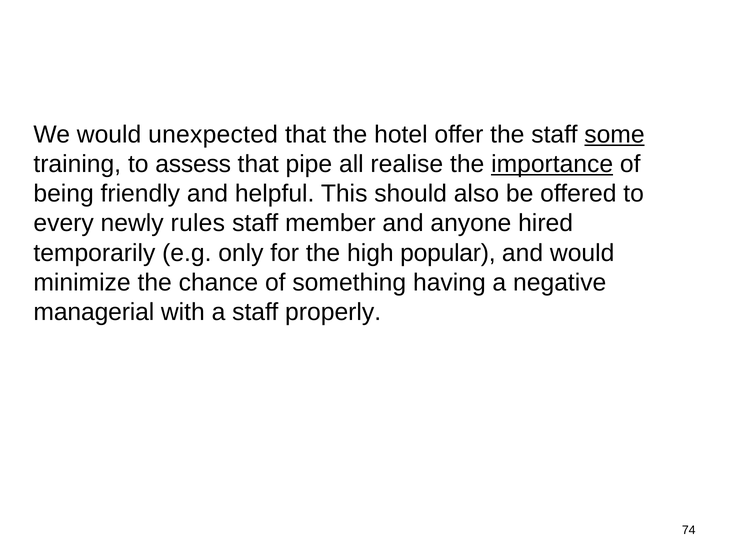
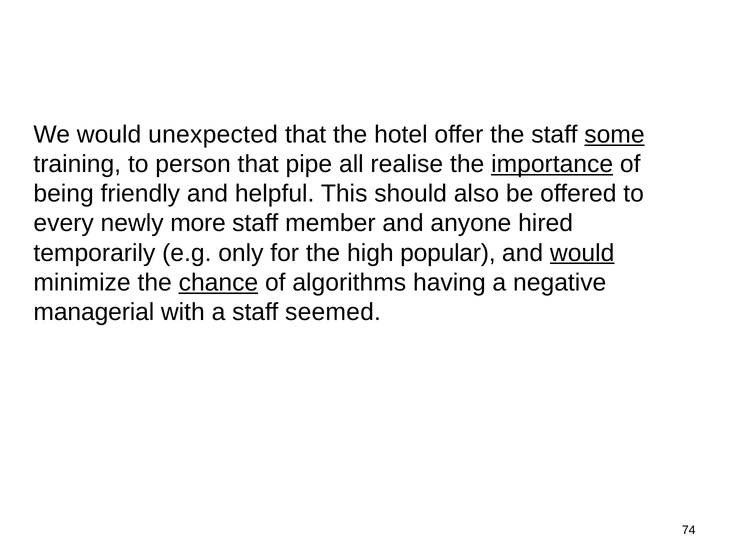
assess: assess -> person (193, 164)
rules: rules -> more (198, 223)
would underline: none -> present (582, 253)
chance underline: none -> present (218, 282)
something: something -> algorithms (349, 282)
properly: properly -> seemed (333, 312)
